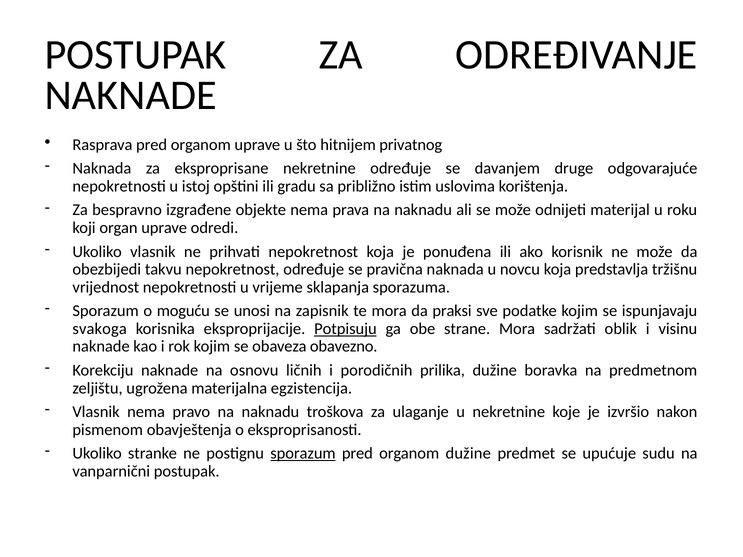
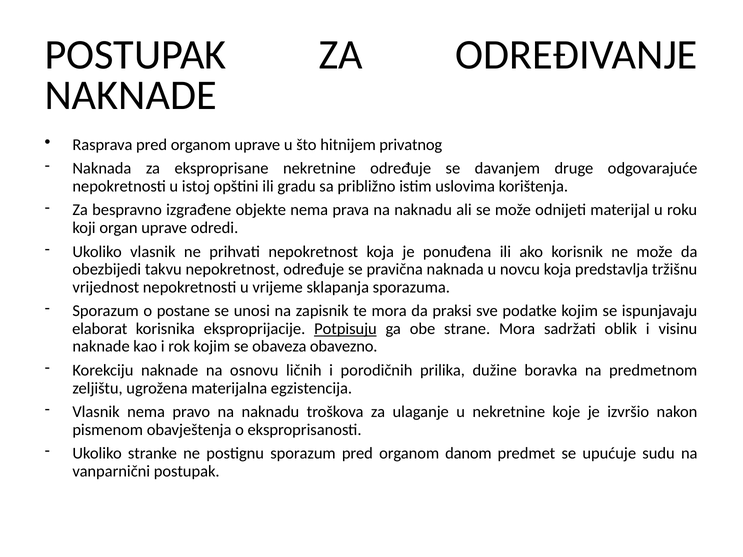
moguću: moguću -> postane (183, 311)
svakoga: svakoga -> elaborat (100, 329)
sporazum underline: present -> none (303, 454)
organom dužine: dužine -> danom (468, 454)
